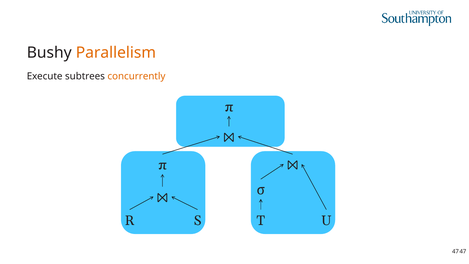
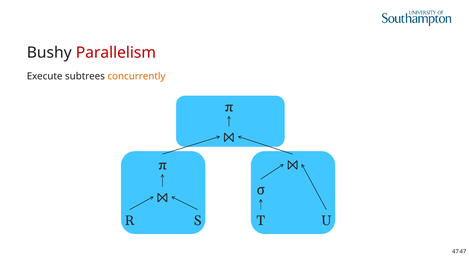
Parallelism colour: orange -> red (116, 53)
